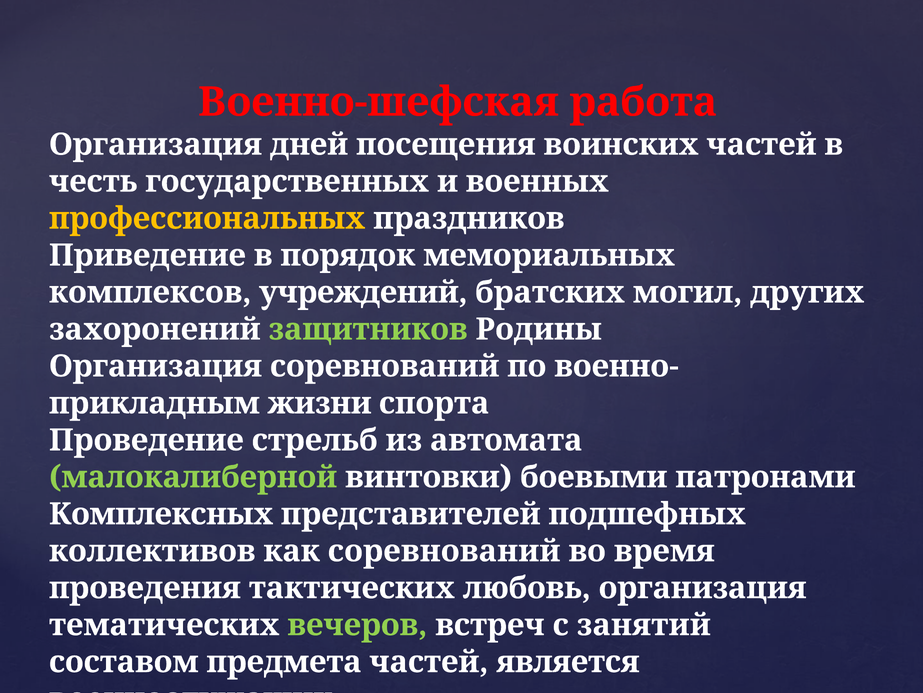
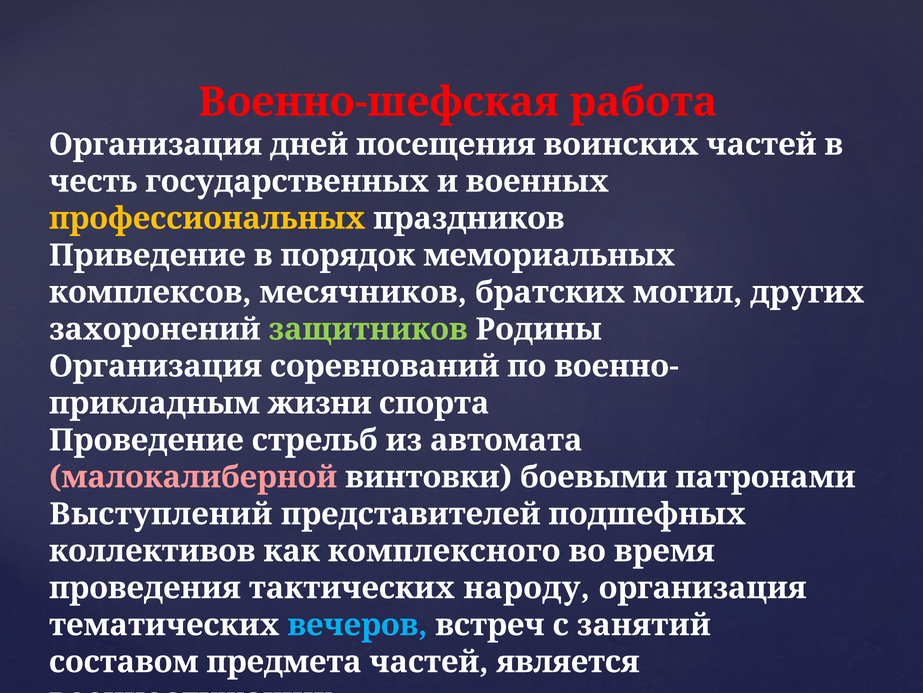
учреждений: учреждений -> месячников (363, 292)
малокалиберной colour: light green -> pink (193, 477)
Комплексных: Комплексных -> Выступлений (161, 514)
как соревнований: соревнований -> комплексного (444, 551)
любовь: любовь -> народу (527, 587)
вечеров colour: light green -> light blue (357, 624)
